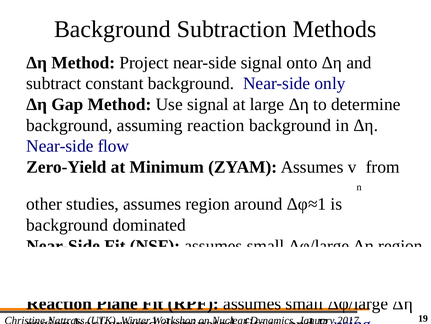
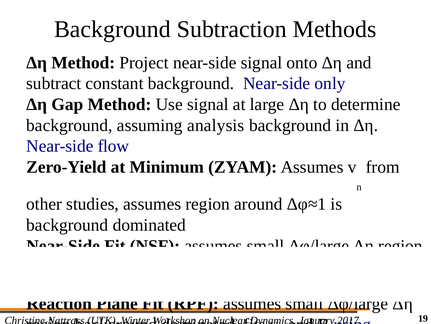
assuming reaction: reaction -> analysis (216, 125)
